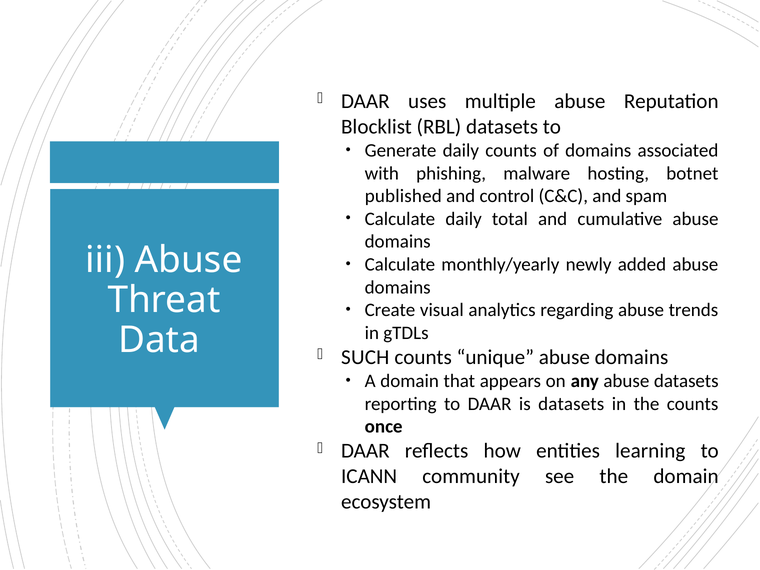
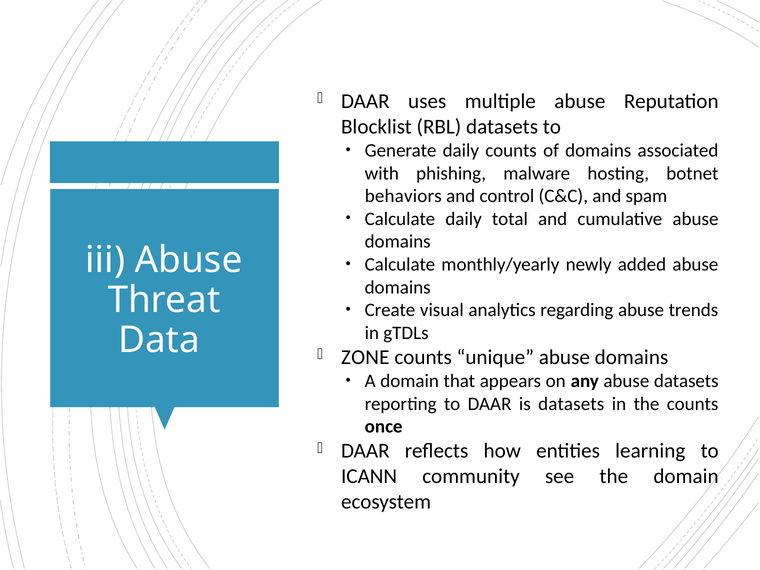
published: published -> behaviors (403, 196)
SUCH: SUCH -> ZONE (365, 357)
